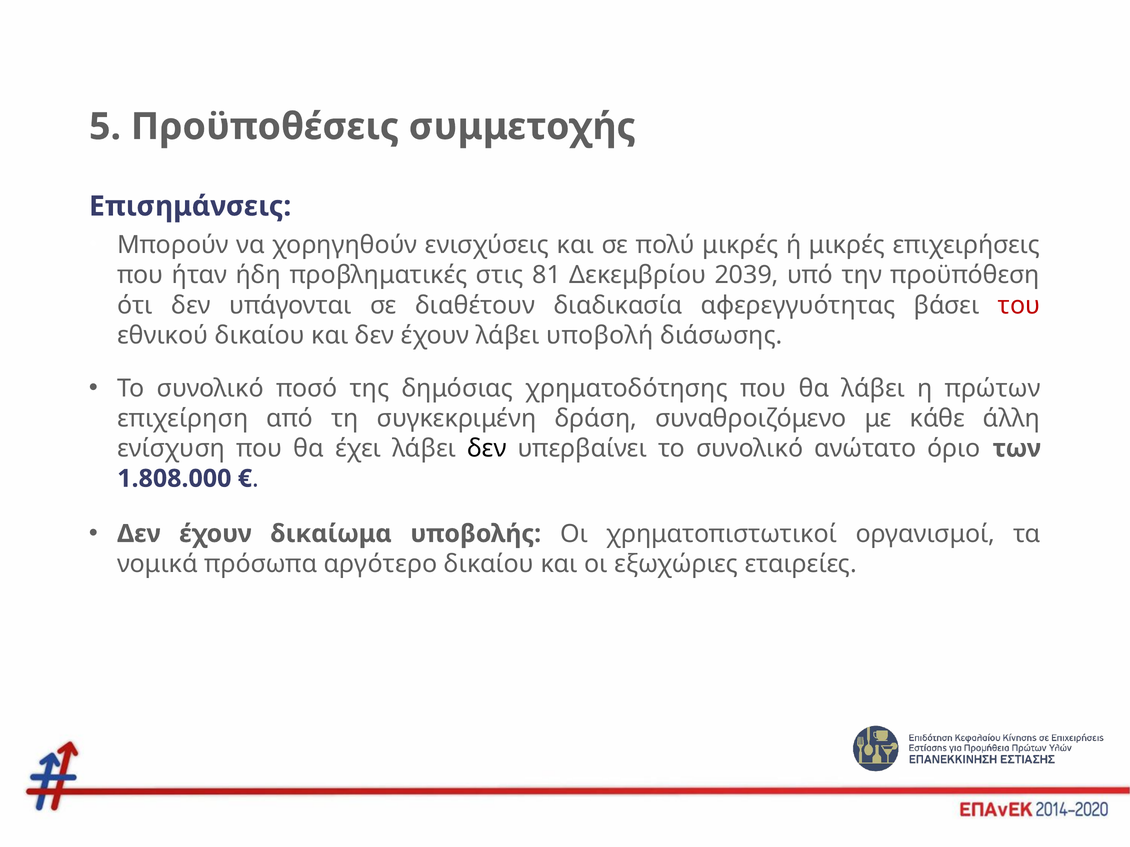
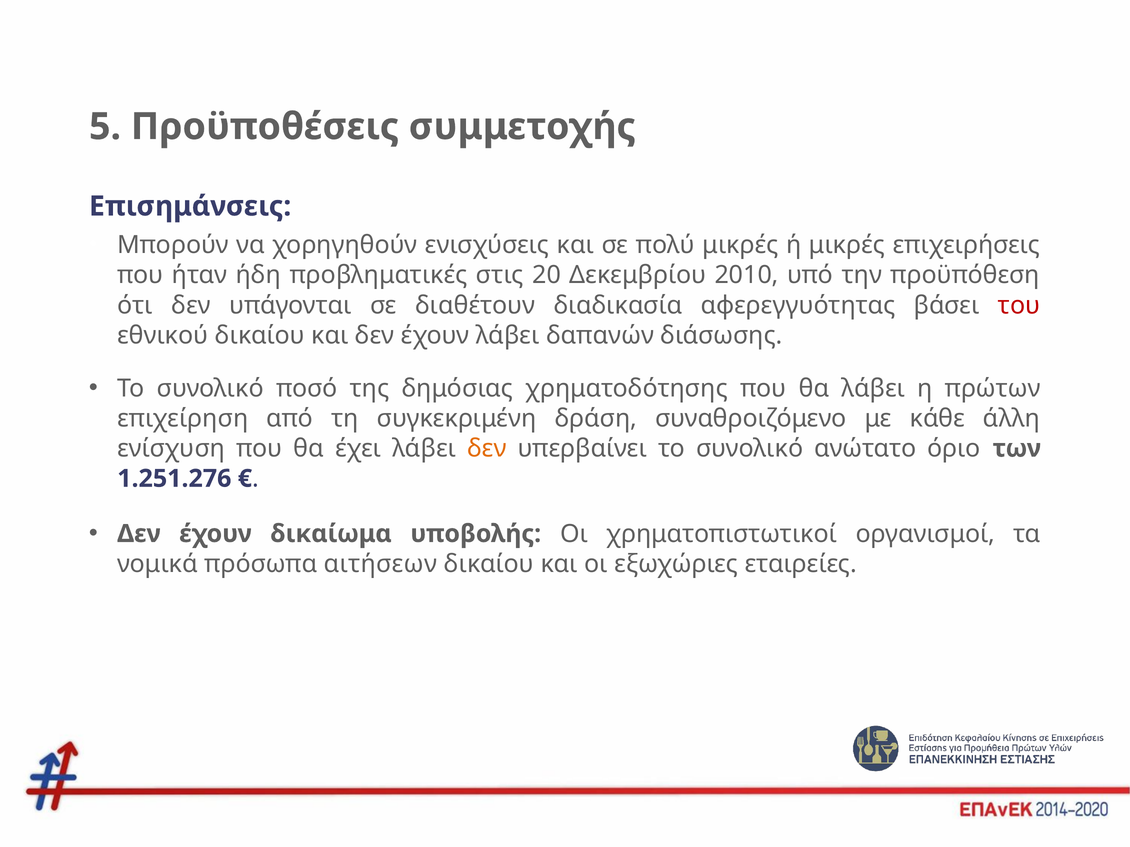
81: 81 -> 20 (547, 275)
2039: 2039 -> 2010 (747, 275)
υποβολή: υποβολή -> δαπανών (600, 336)
δεν colour: black -> orange (487, 449)
1.808.000: 1.808.000 -> 1.251.276 (174, 479)
αργότερο: αργότερο -> αιτήσεων (380, 564)
